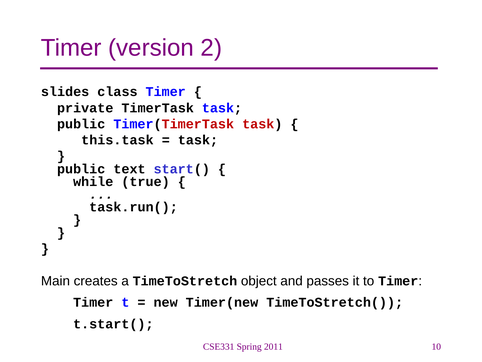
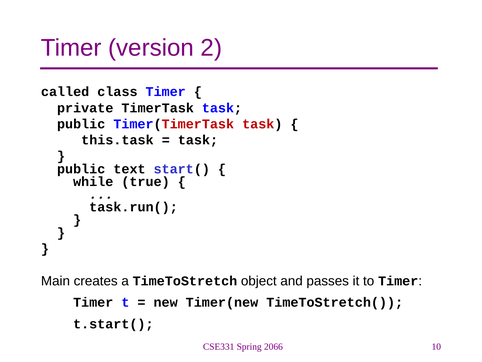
slides: slides -> called (65, 92)
2011: 2011 -> 2066 (273, 346)
